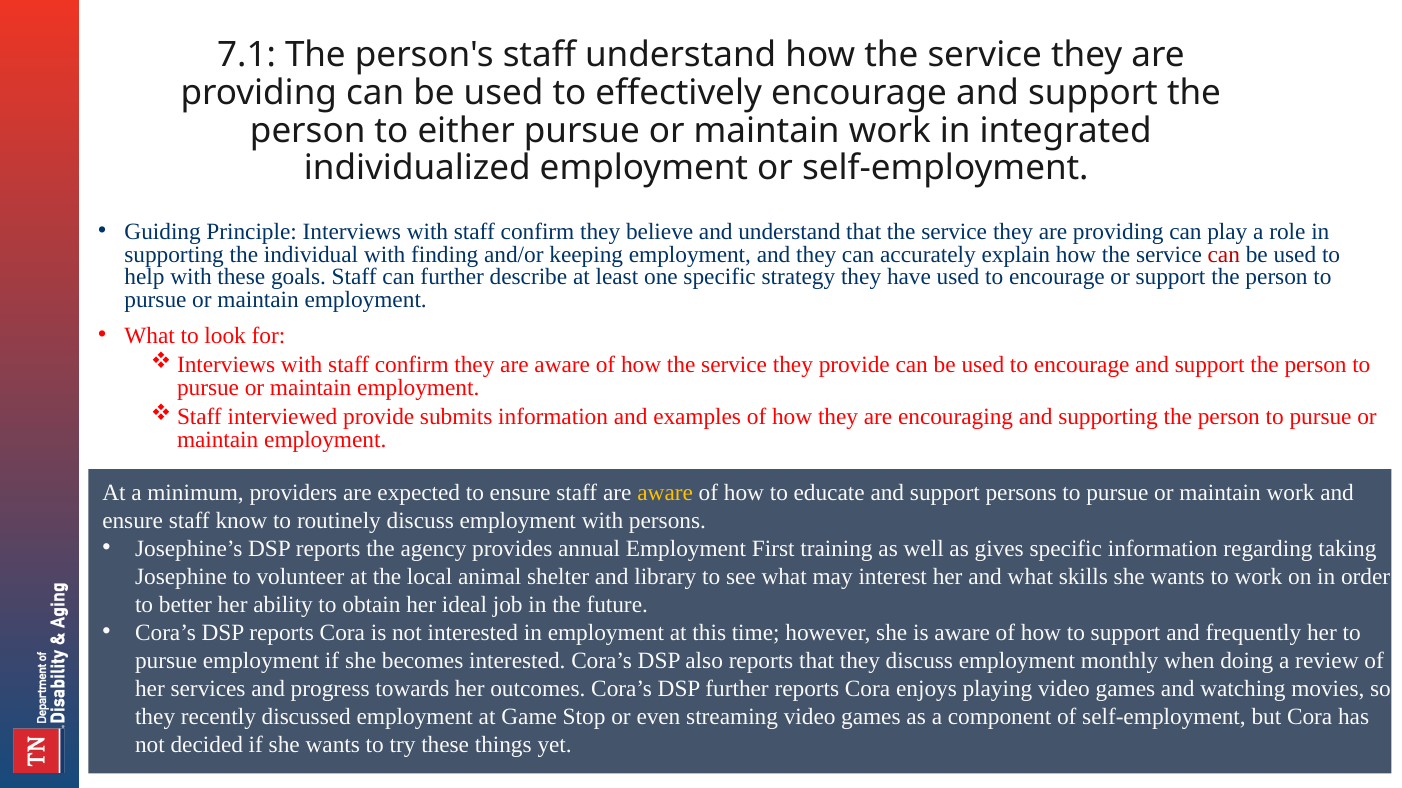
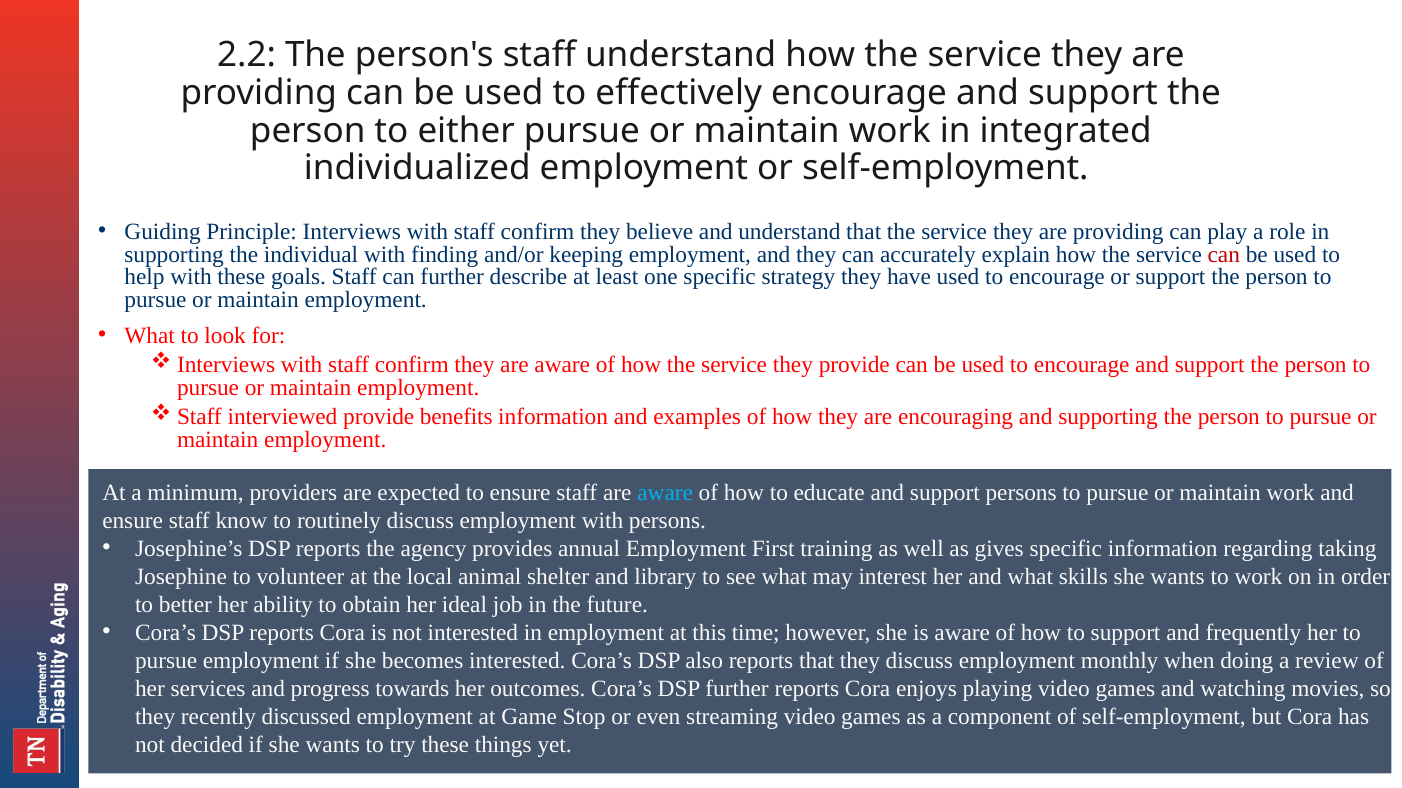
7.1: 7.1 -> 2.2 (247, 55)
submits: submits -> benefits (456, 417)
aware colour: yellow -> light blue (665, 493)
